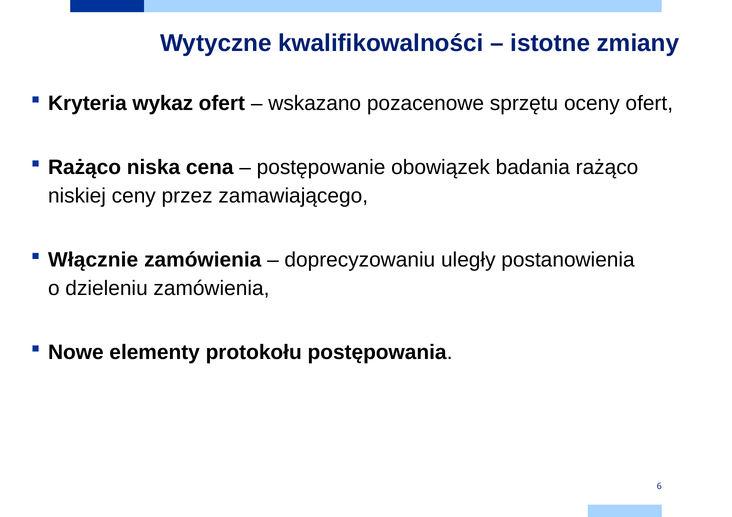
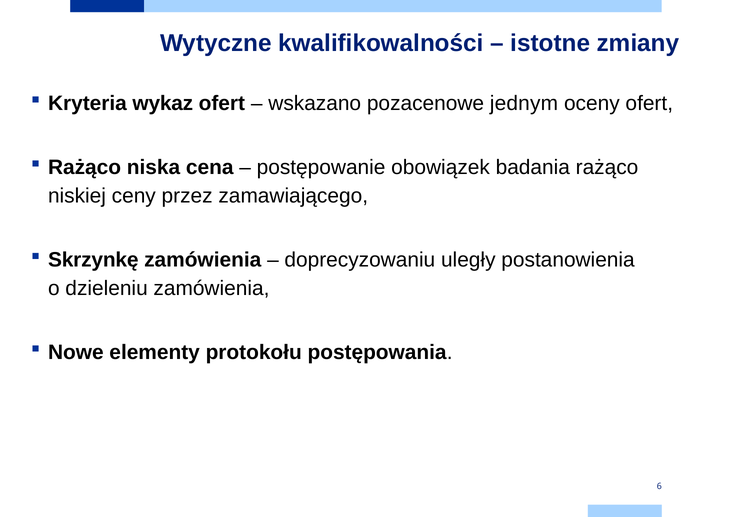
sprzętu: sprzętu -> jednym (524, 104)
Włącznie: Włącznie -> Skrzynkę (93, 260)
